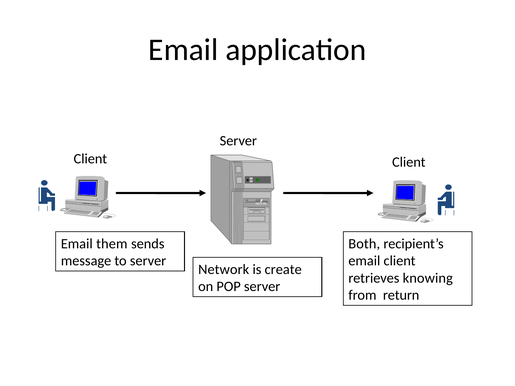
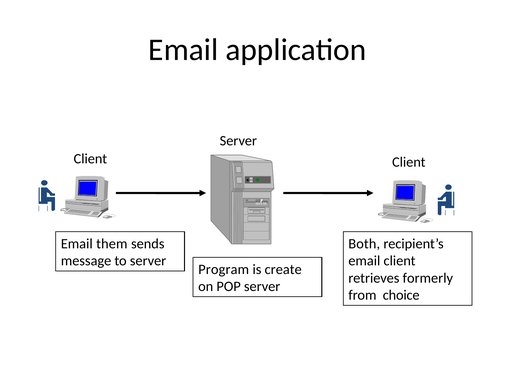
Network: Network -> Program (224, 270)
knowing: knowing -> formerly (428, 278)
return: return -> choice (401, 295)
